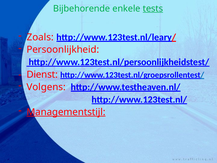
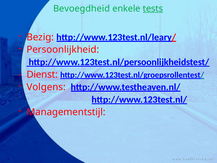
Bijbehorende: Bijbehorende -> Bevoegdheid (82, 9)
Zoals: Zoals -> Bezig (40, 37)
Managementstijl underline: present -> none (66, 112)
